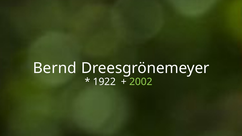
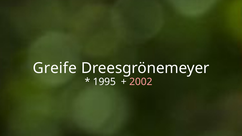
Bernd: Bernd -> Greife (55, 68)
1922: 1922 -> 1995 (104, 82)
2002 colour: light green -> pink (141, 82)
